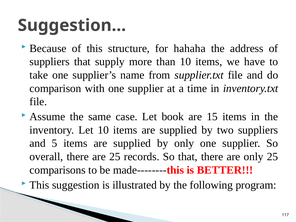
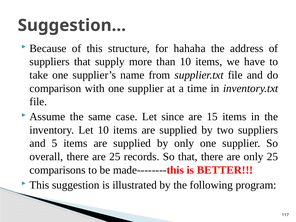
book: book -> since (173, 117)
